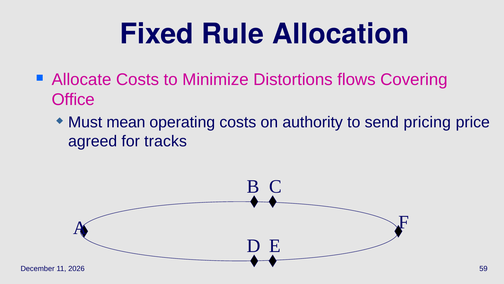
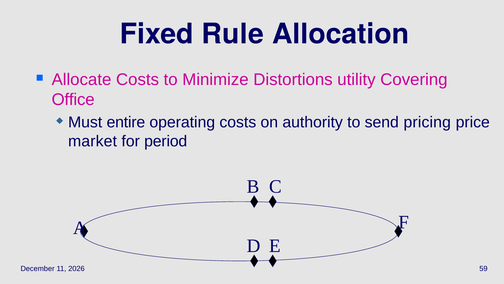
flows: flows -> utility (356, 79)
mean: mean -> entire (126, 122)
agreed: agreed -> market (93, 141)
tracks: tracks -> period (166, 141)
